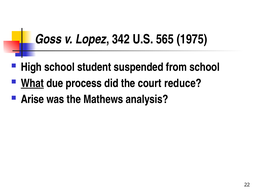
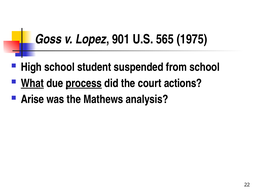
342: 342 -> 901 (121, 39)
process underline: none -> present (84, 83)
reduce: reduce -> actions (183, 83)
